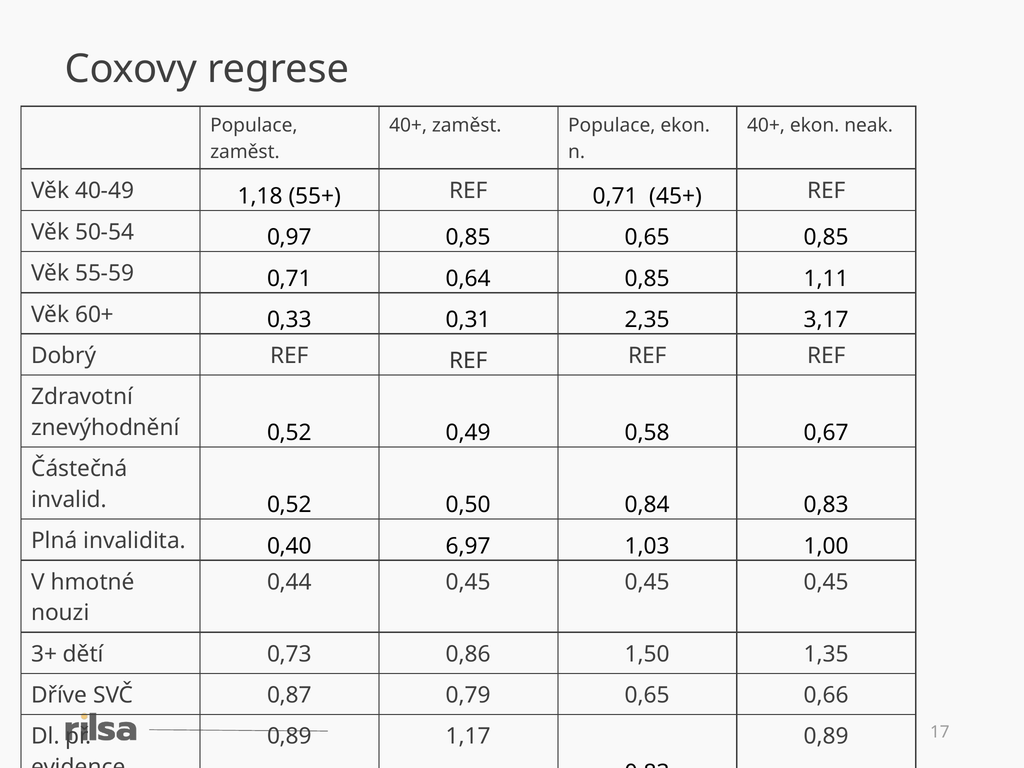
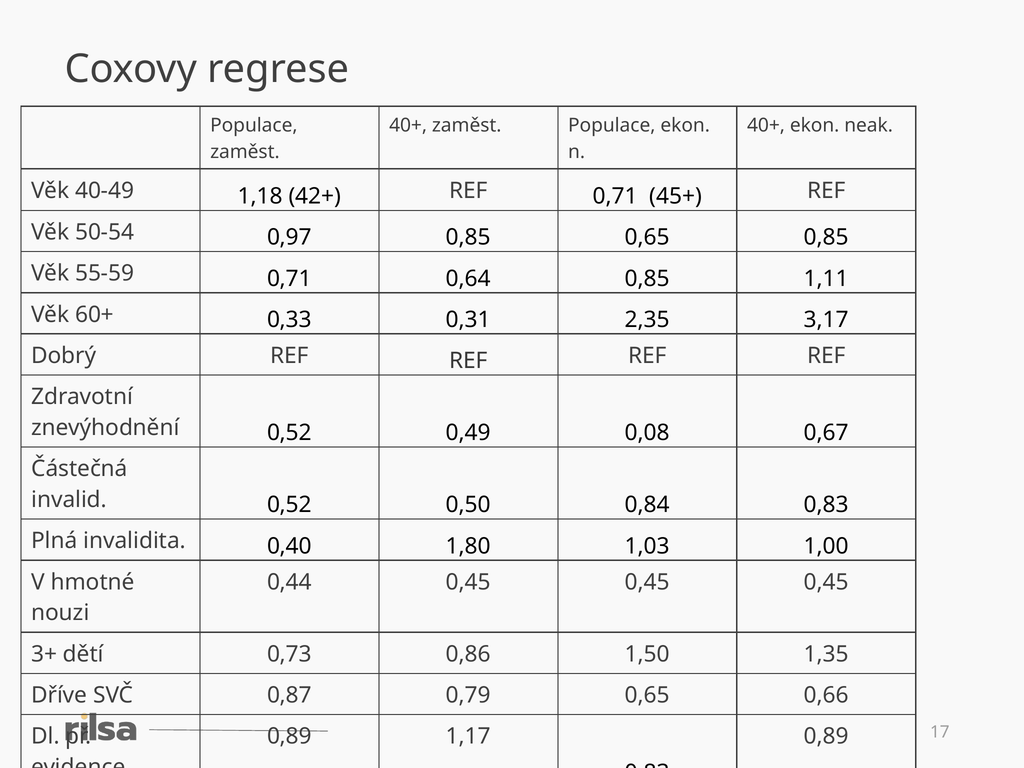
55+: 55+ -> 42+ (315, 196)
0,58: 0,58 -> 0,08 (647, 433)
6,97: 6,97 -> 1,80 (468, 546)
